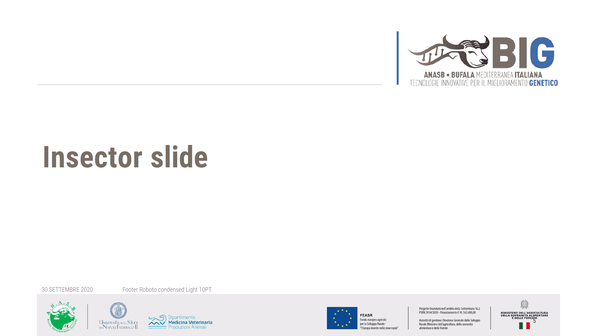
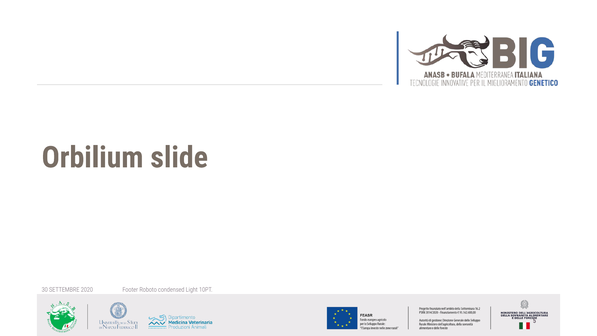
Insector: Insector -> Orbilium (93, 157)
